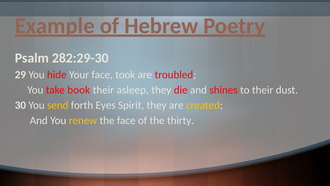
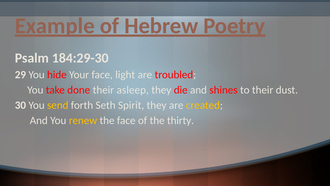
282:29-30: 282:29-30 -> 184:29-30 (80, 58)
took: took -> light (125, 75)
book: book -> done (79, 90)
Eyes: Eyes -> Seth (106, 105)
